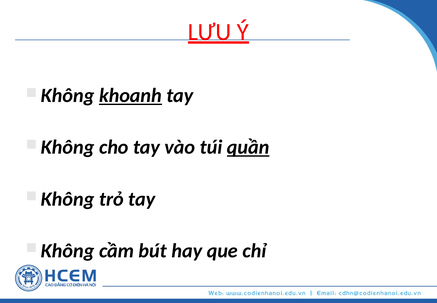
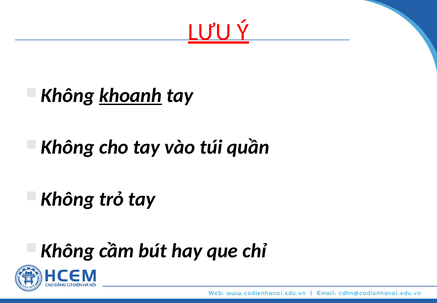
quần underline: present -> none (248, 147)
